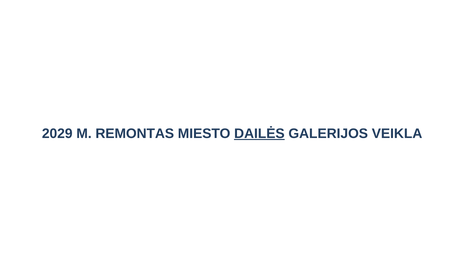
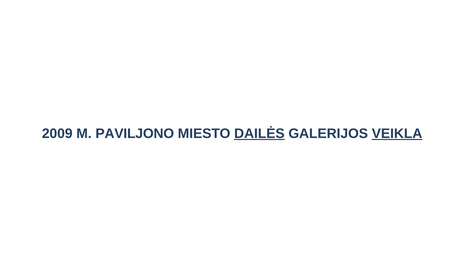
2029: 2029 -> 2009 (57, 134)
REMONTAS: REMONTAS -> PAVILJONO (135, 134)
VEIKLA underline: none -> present (397, 134)
